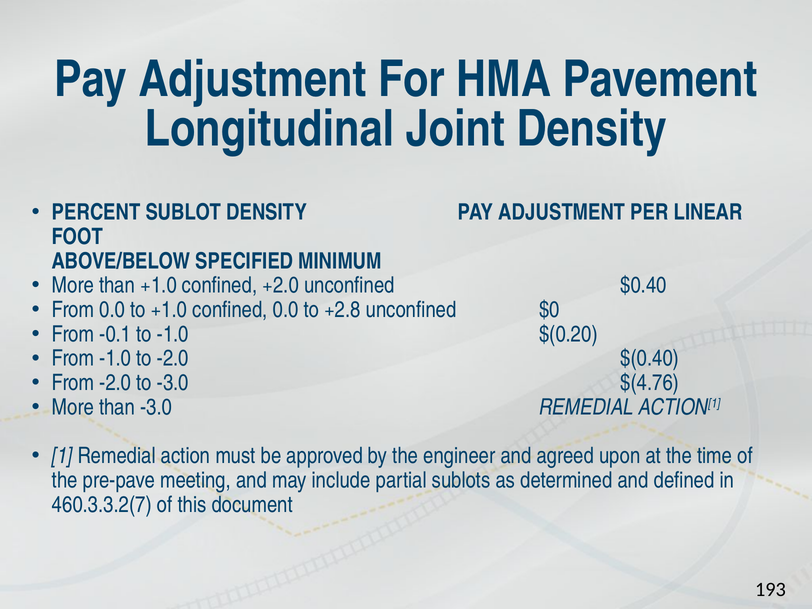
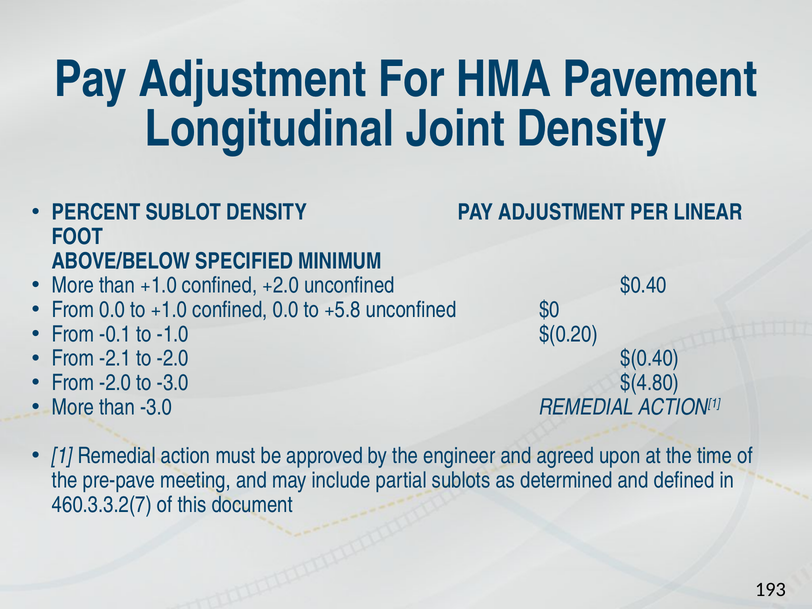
+2.8: +2.8 -> +5.8 (342, 310)
From -1.0: -1.0 -> -2.1 (115, 359)
$(4.76: $(4.76 -> $(4.80 (650, 383)
